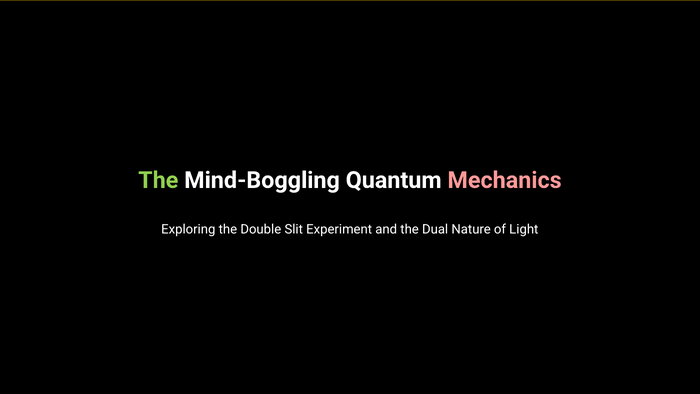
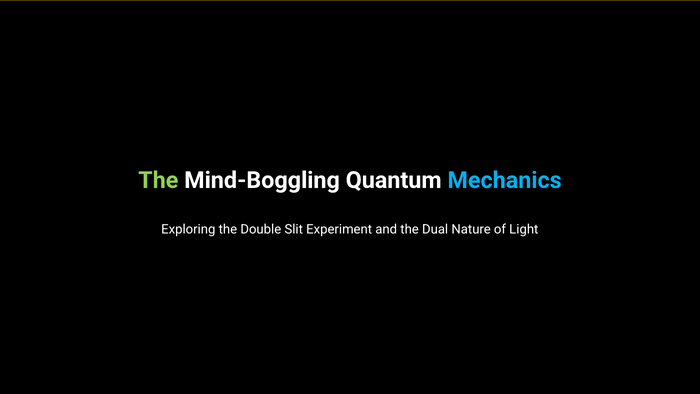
Mechanics colour: pink -> light blue (505, 180)
